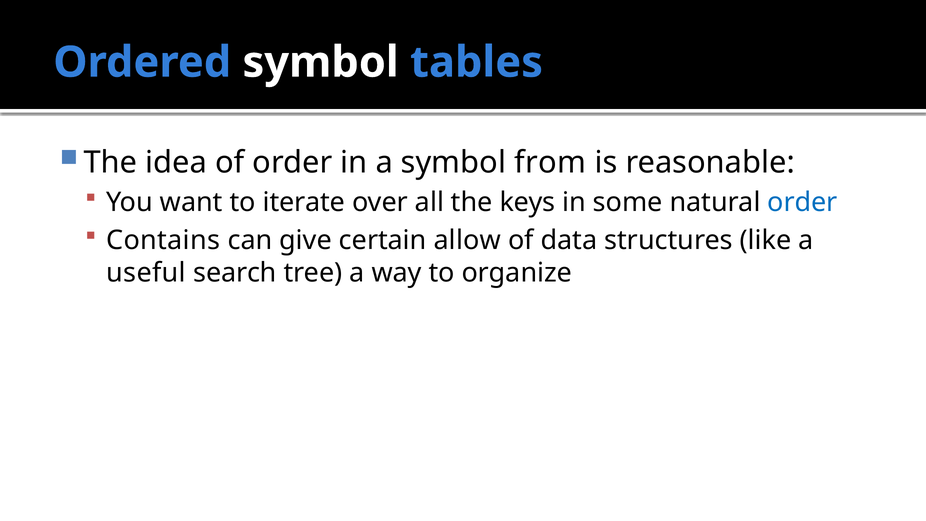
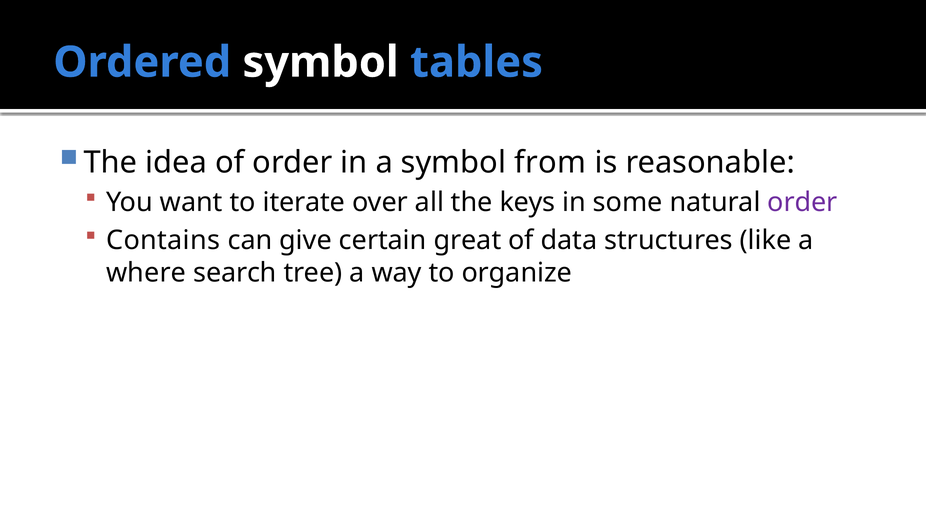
order colour: blue -> purple (802, 202)
allow: allow -> great (467, 240)
useful: useful -> where (146, 273)
